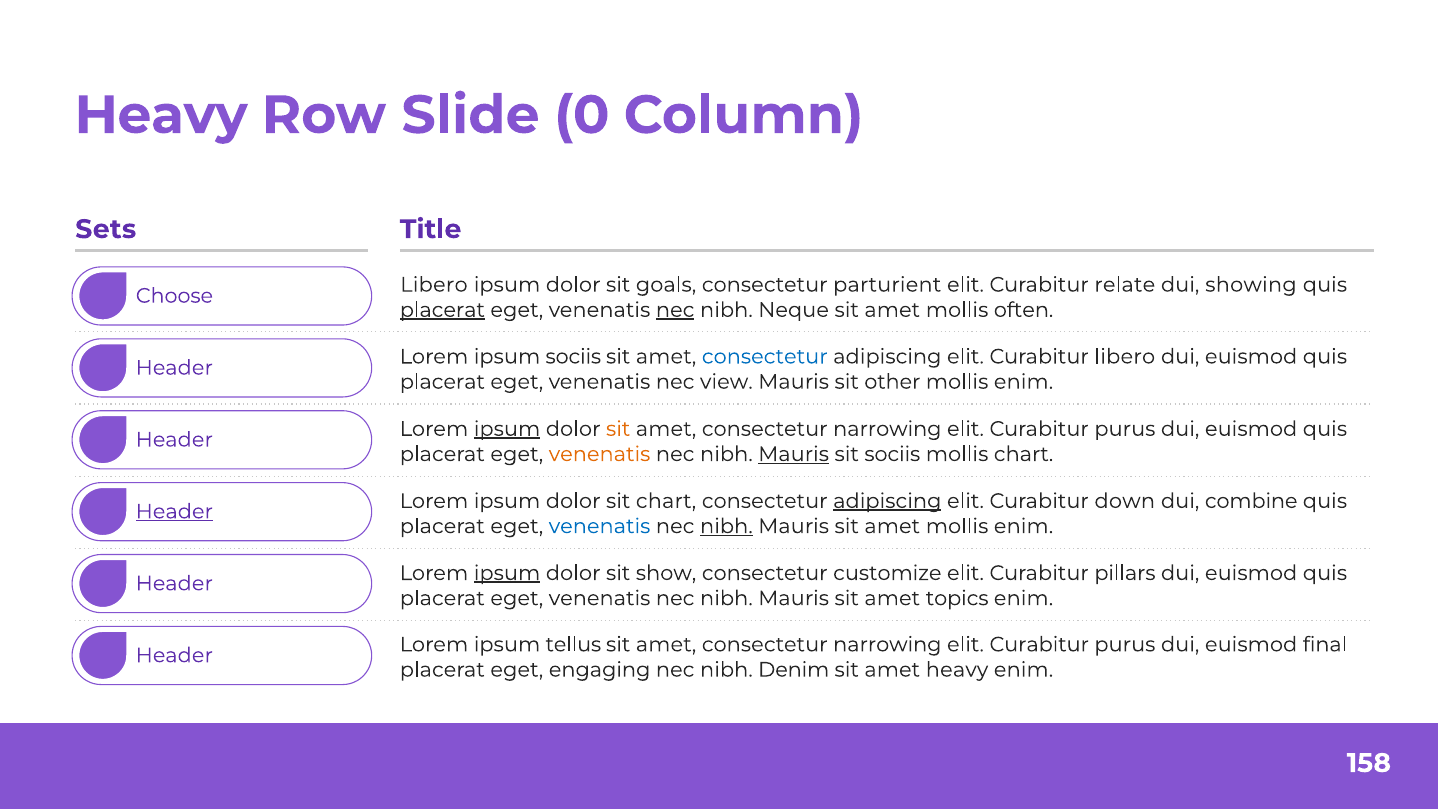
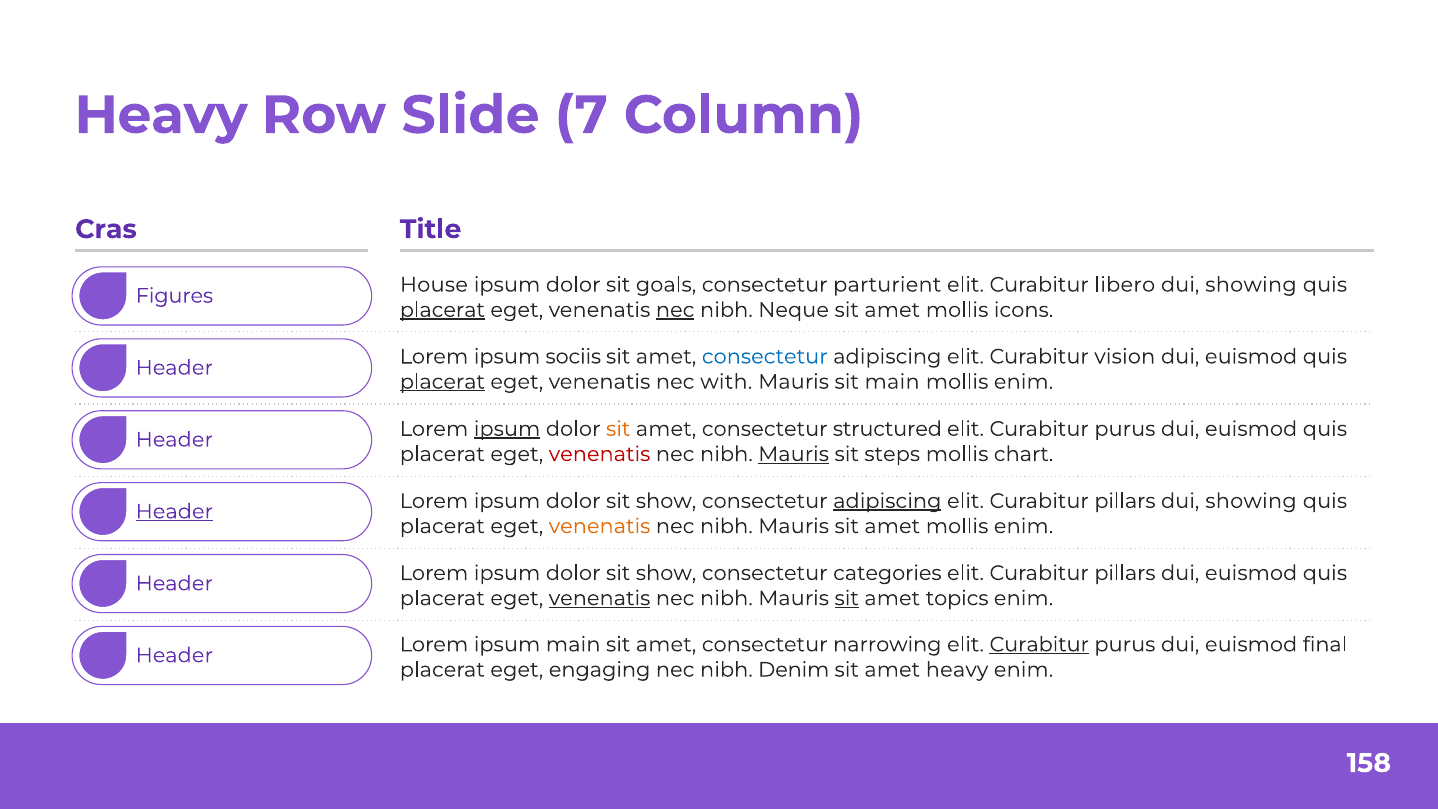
0: 0 -> 7 (581, 115)
Sets: Sets -> Cras (106, 229)
Libero: Libero -> House (434, 285)
relate: relate -> libero (1125, 285)
Choose: Choose -> Figures (174, 296)
often: often -> icons (1023, 310)
Curabitur libero: libero -> vision (1125, 357)
placerat underline: none -> present (442, 382)
view: view -> with (726, 382)
sit other: other -> main (892, 382)
narrowing: narrowing -> structured (887, 429)
venenatis colour: orange -> red (600, 454)
sit sociis: sociis -> steps (892, 454)
chart: chart -> show (666, 501)
down: down -> pillars (1125, 501)
combine: combine -> showing (1251, 501)
venenatis colour: blue -> orange (600, 526)
nibh underline: present -> none (726, 526)
ipsum underline: present -> none (507, 573)
customize: customize -> categories (887, 573)
venenatis underline: none -> present (600, 598)
sit underline: none -> present (847, 598)
ipsum tellus: tellus -> main (573, 644)
Curabitur underline: none -> present (1039, 644)
